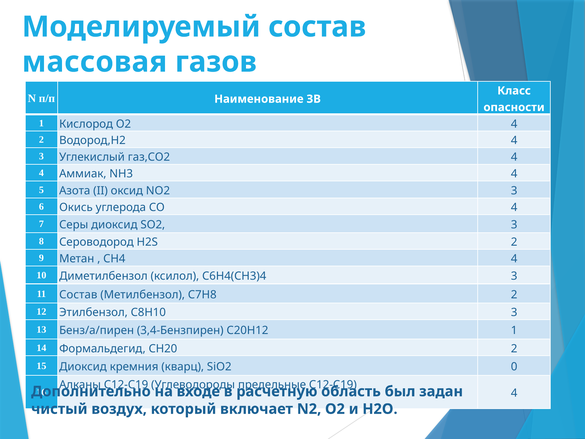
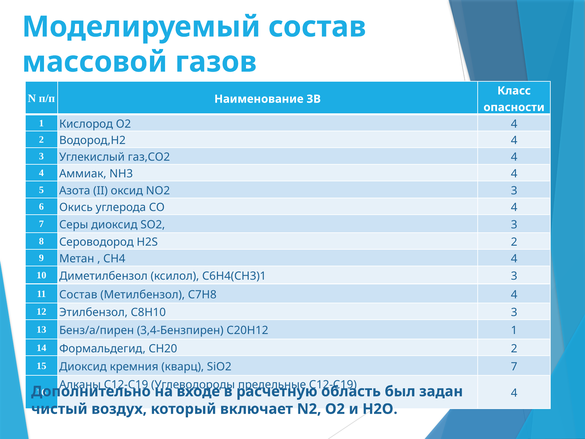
массовая: массовая -> массовой (95, 62)
C6H4(CH3)4: C6H4(CH3)4 -> C6H4(CH3)1 (234, 276)
C7H8 2: 2 -> 4 (514, 294)
SiO2 0: 0 -> 7 (514, 367)
